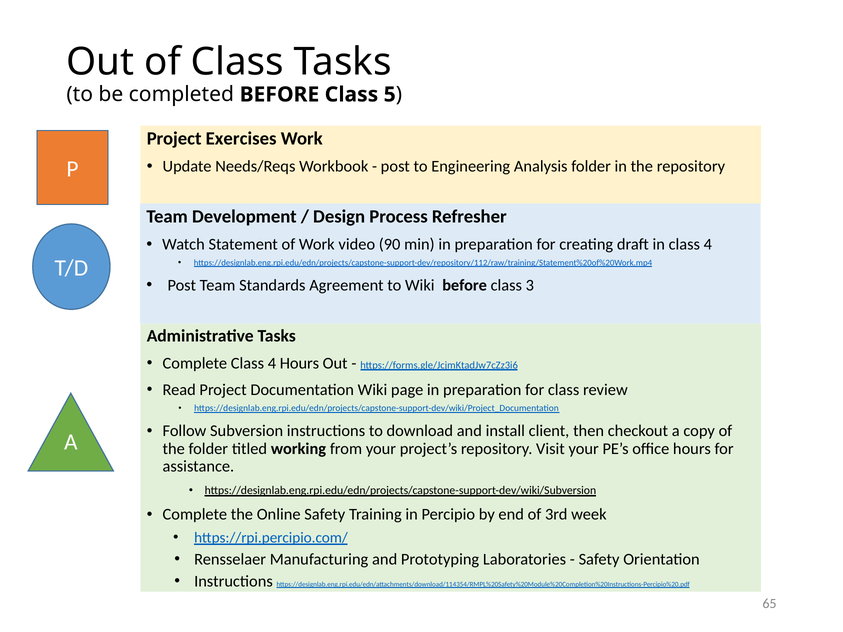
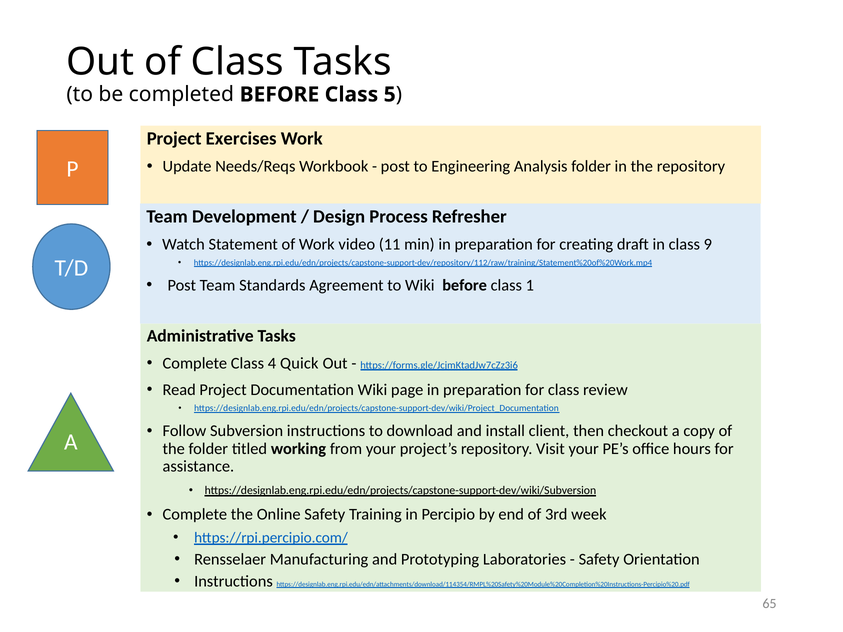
90: 90 -> 11 (390, 245)
in class 4: 4 -> 9 (708, 245)
3: 3 -> 1 (530, 285)
4 Hours: Hours -> Quick (299, 363)
